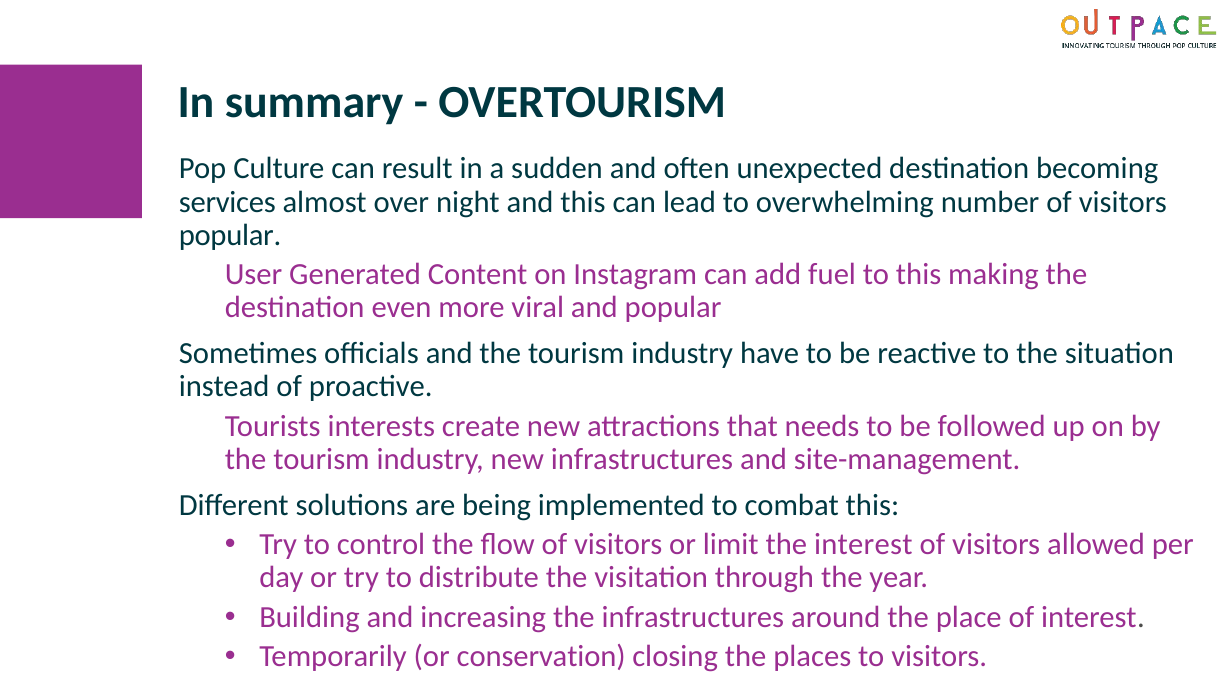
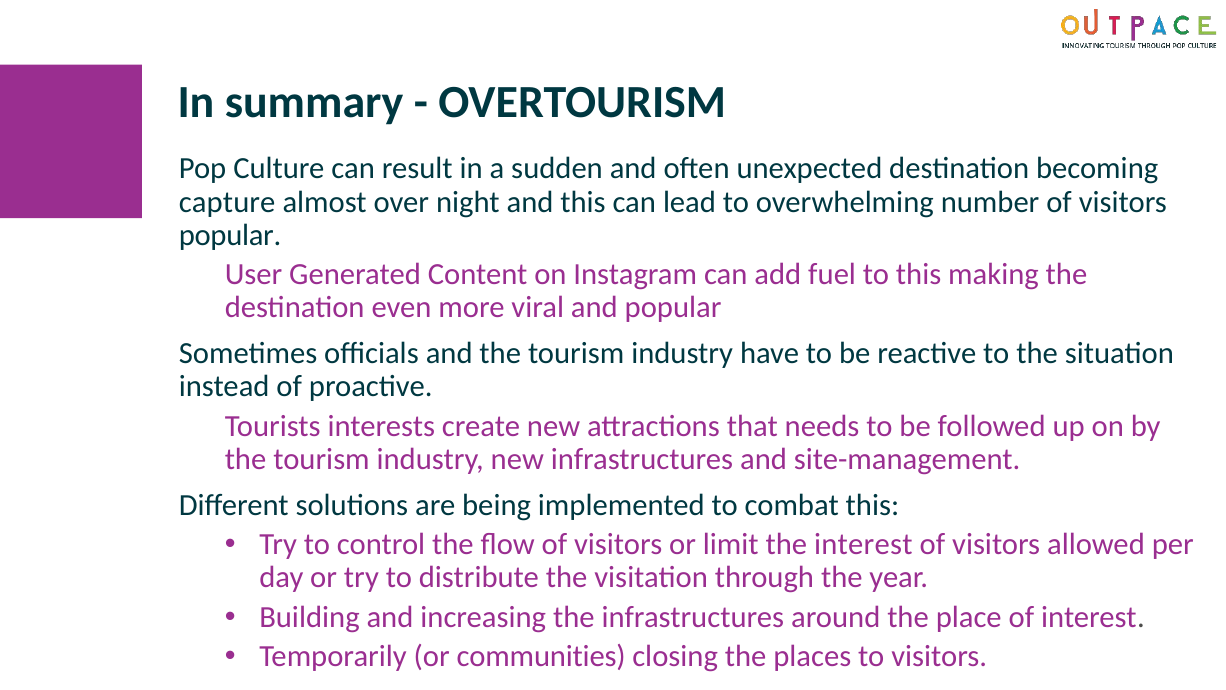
services: services -> capture (227, 202)
conservation: conservation -> communities (541, 656)
